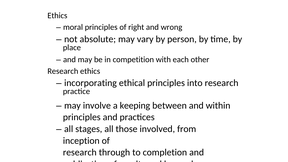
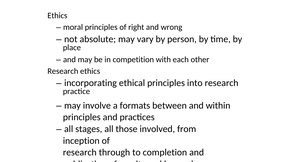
keeping: keeping -> formats (135, 105)
